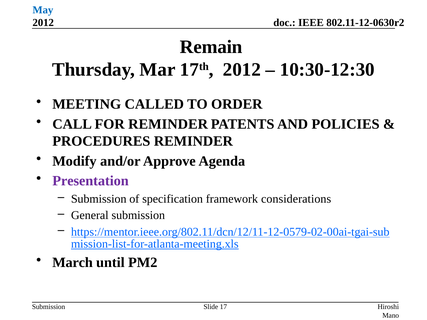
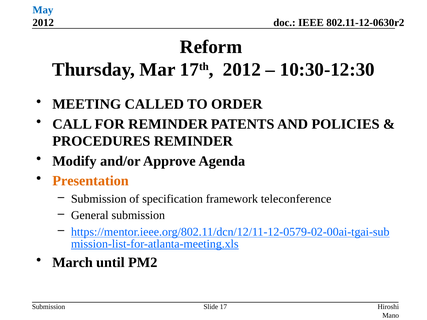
Remain: Remain -> Reform (211, 47)
Presentation colour: purple -> orange (91, 181)
considerations: considerations -> teleconference (296, 199)
